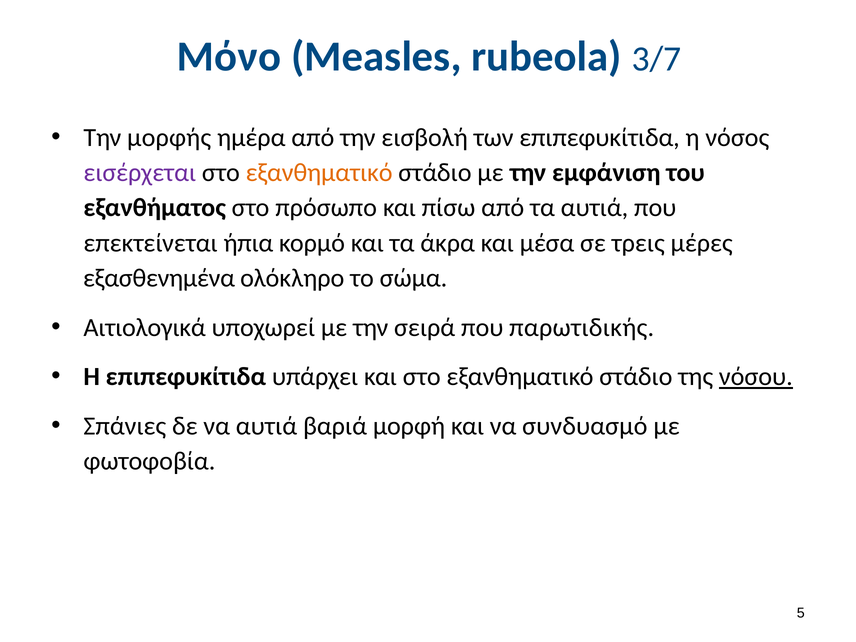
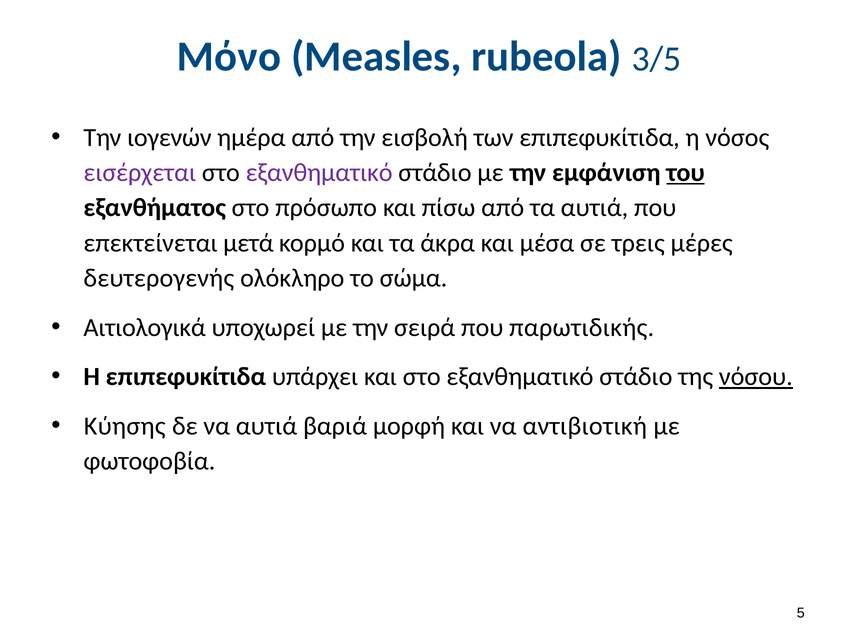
3/7: 3/7 -> 3/5 (657, 59)
μορφής: μορφής -> ιογενών (169, 138)
εξανθηματικό colour: orange -> purple (319, 173)
του underline: none -> present (686, 173)
ήπια: ήπια -> μετά (248, 243)
εξασθενημένα: εξασθενημένα -> δευτερογενής (159, 278)
Σπάνιες: Σπάνιες -> Κύησης (125, 426)
συνδυασμό: συνδυασμό -> αντιβιοτική (585, 426)
